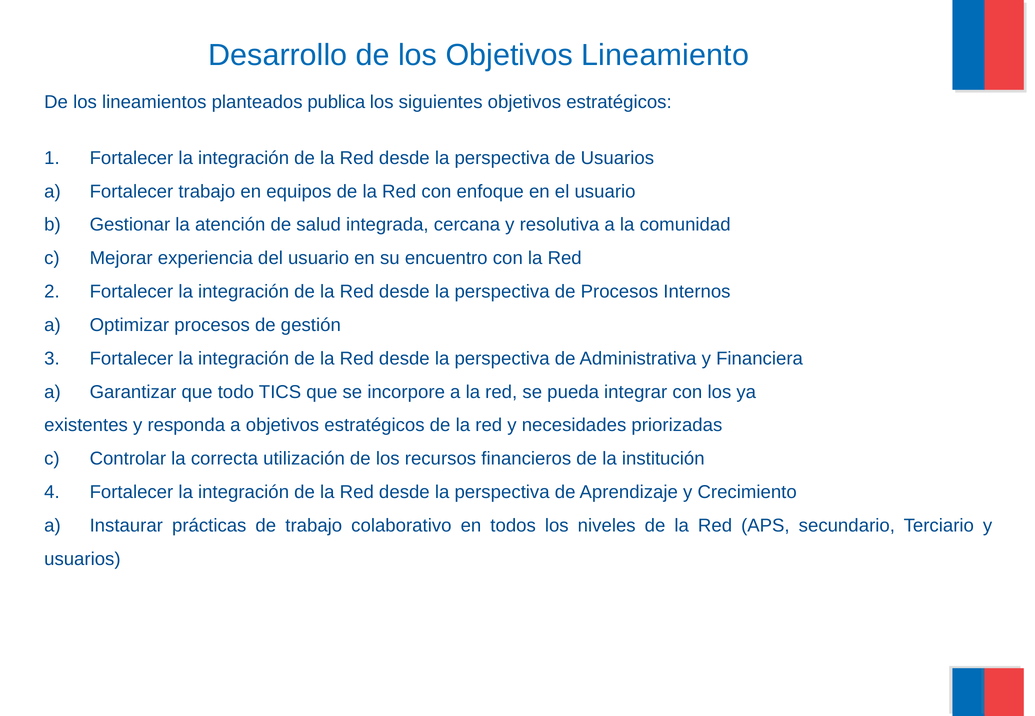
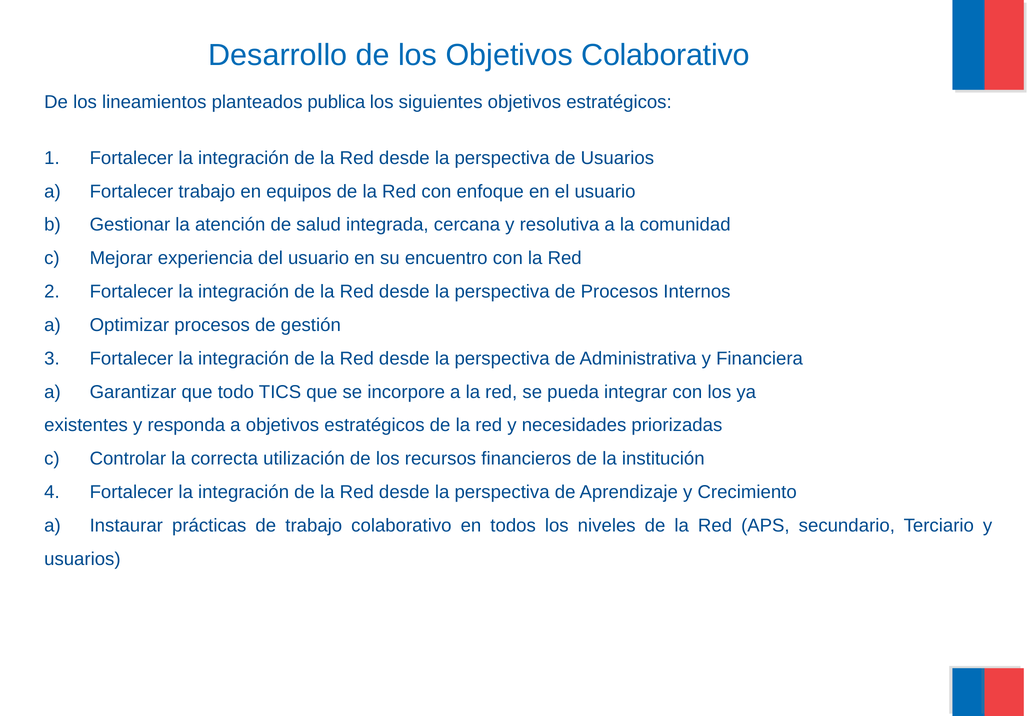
Objetivos Lineamiento: Lineamiento -> Colaborativo (665, 55)
